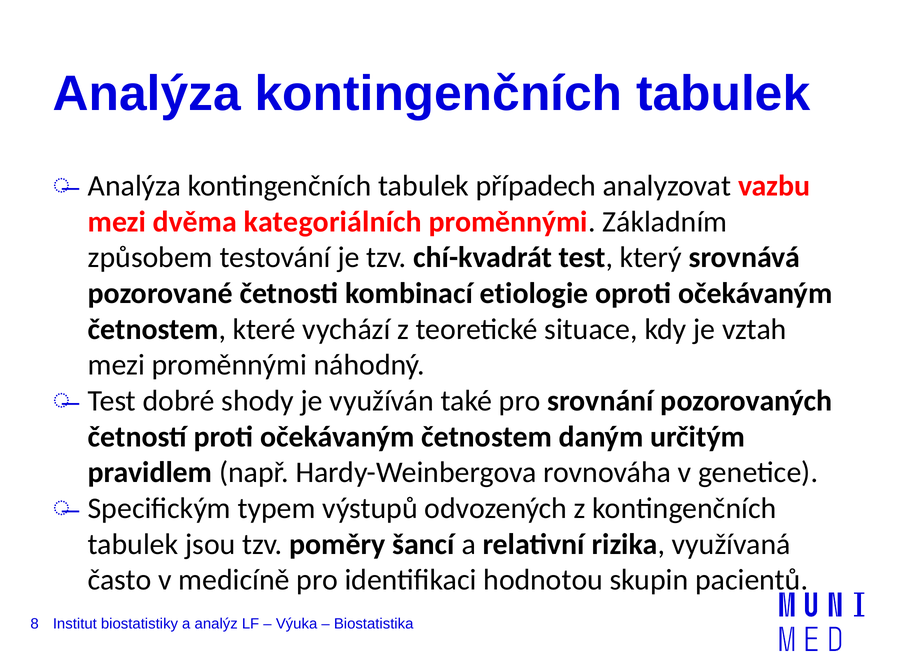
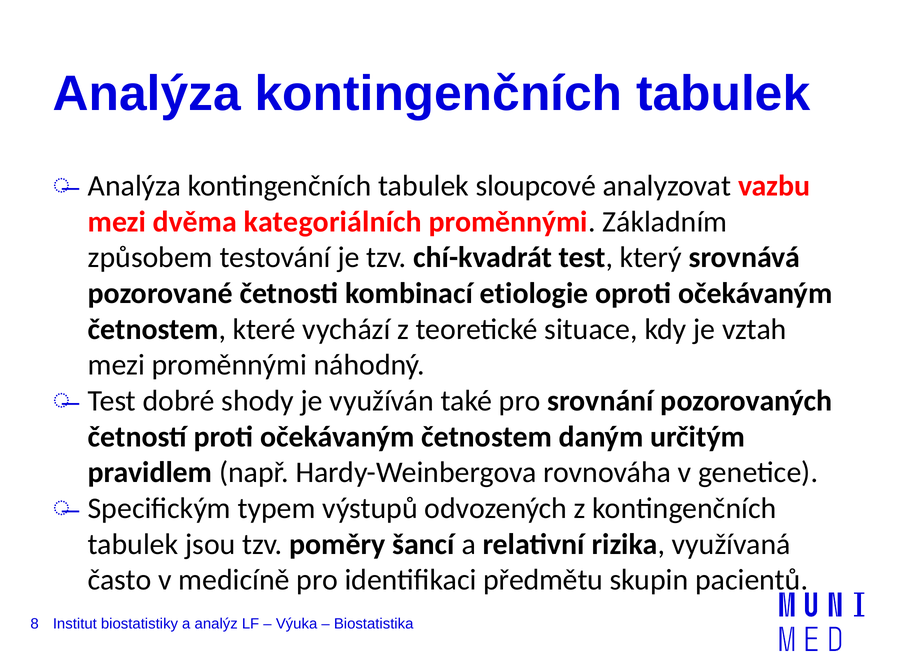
případech: případech -> sloupcové (536, 186)
hodnotou: hodnotou -> předmětu (543, 581)
